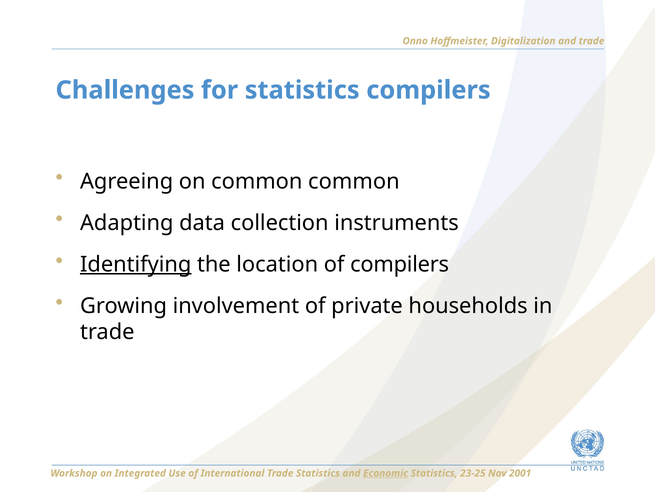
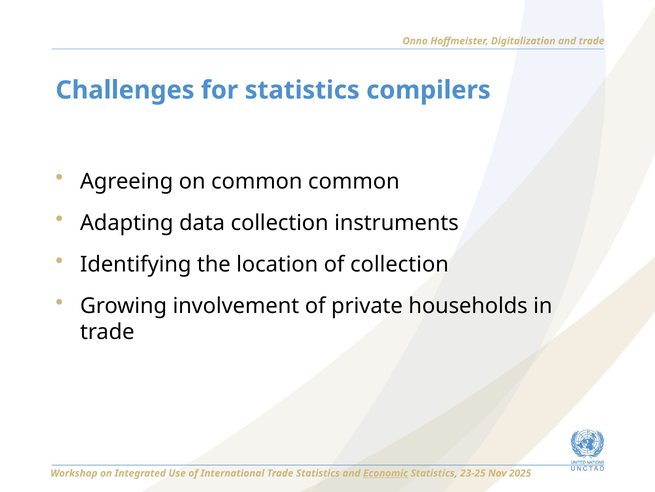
Identifying underline: present -> none (136, 264)
of compilers: compilers -> collection (399, 264)
2001: 2001 -> 2025 (520, 473)
